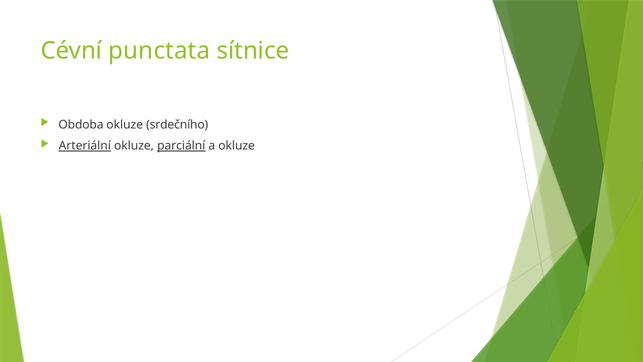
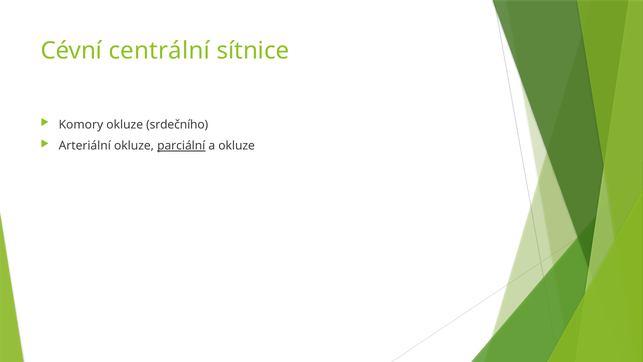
punctata: punctata -> centrální (159, 51)
Obdoba: Obdoba -> Komory (81, 124)
Arteriální underline: present -> none (85, 146)
